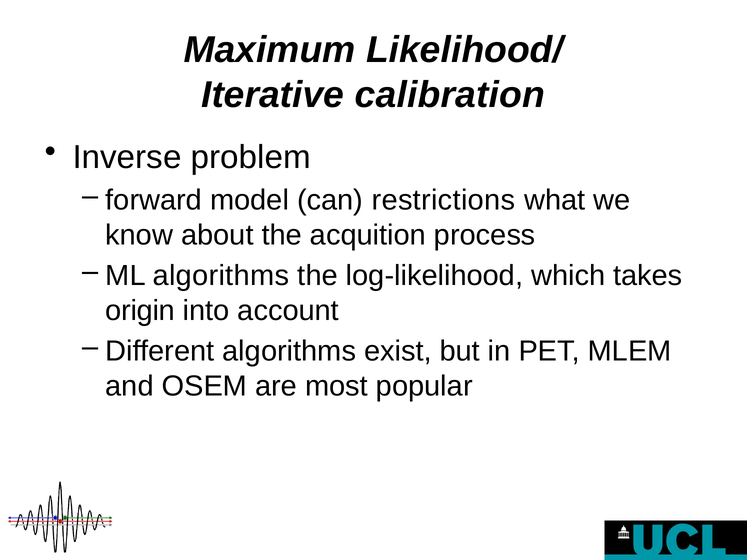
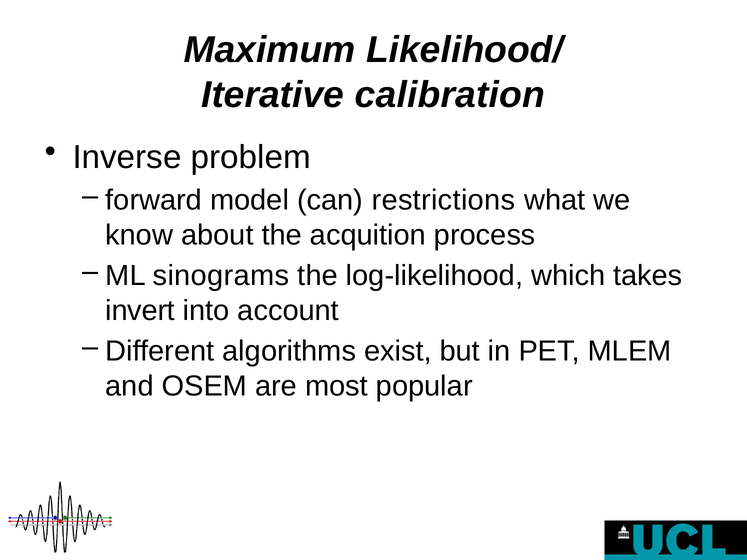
ML algorithms: algorithms -> sinograms (221, 276)
origin: origin -> invert (140, 311)
